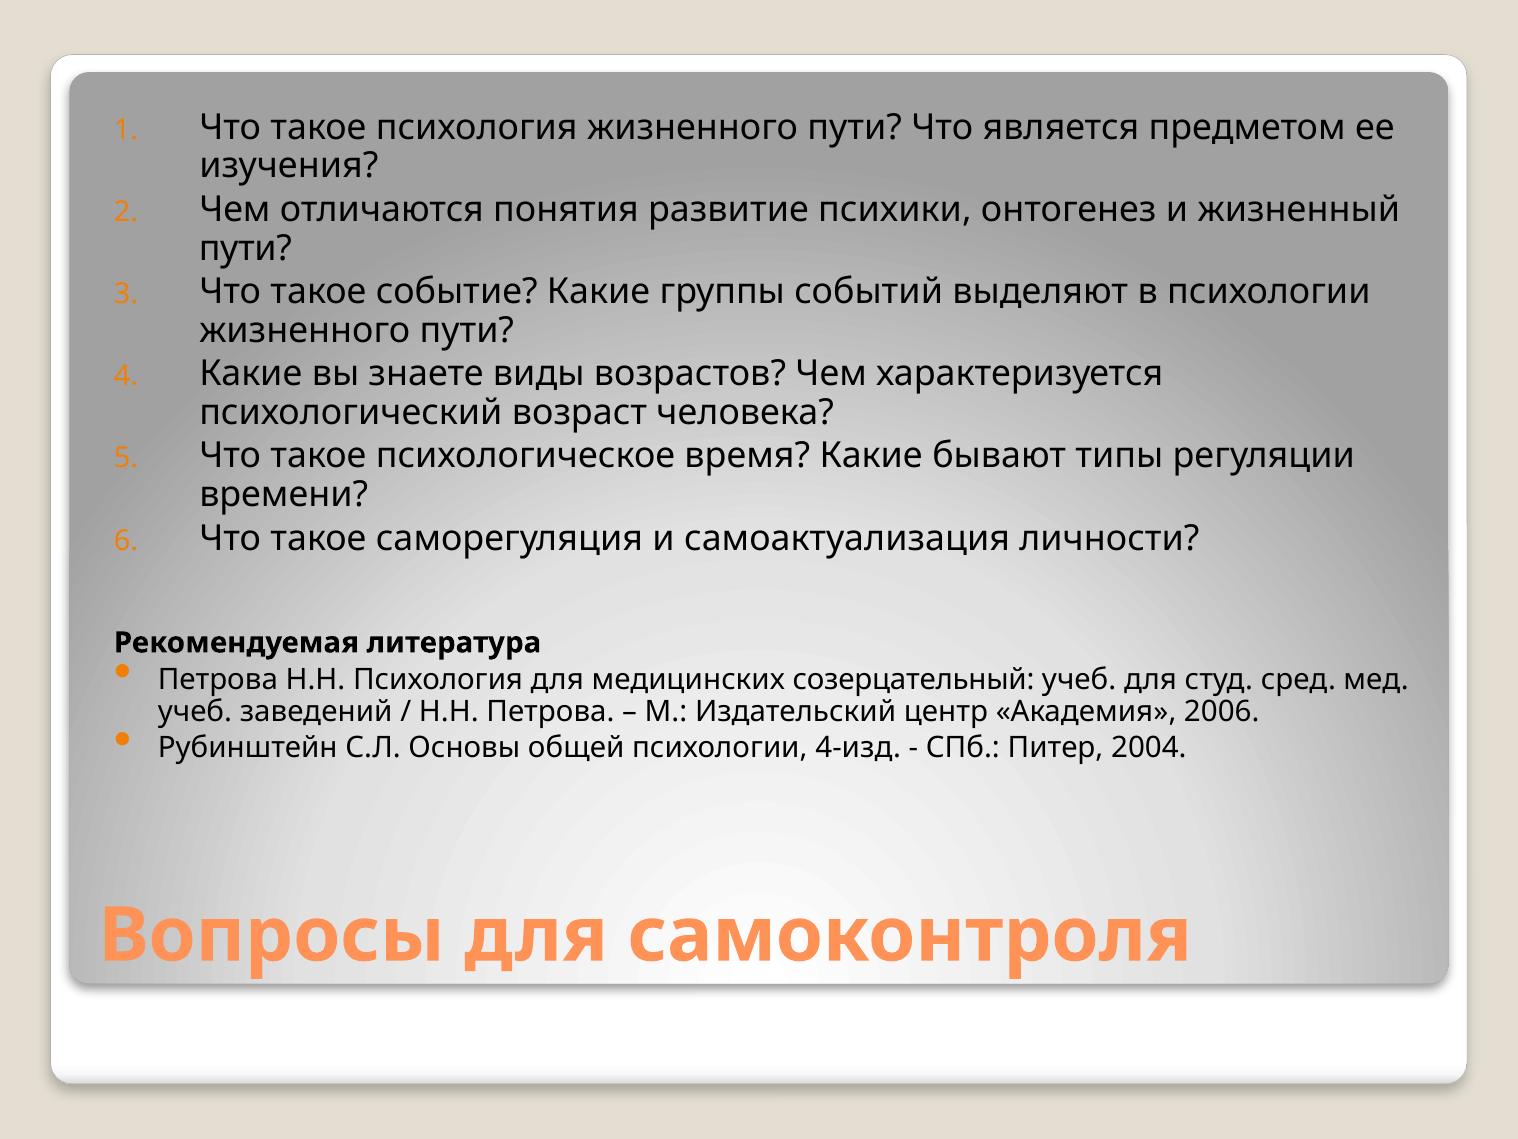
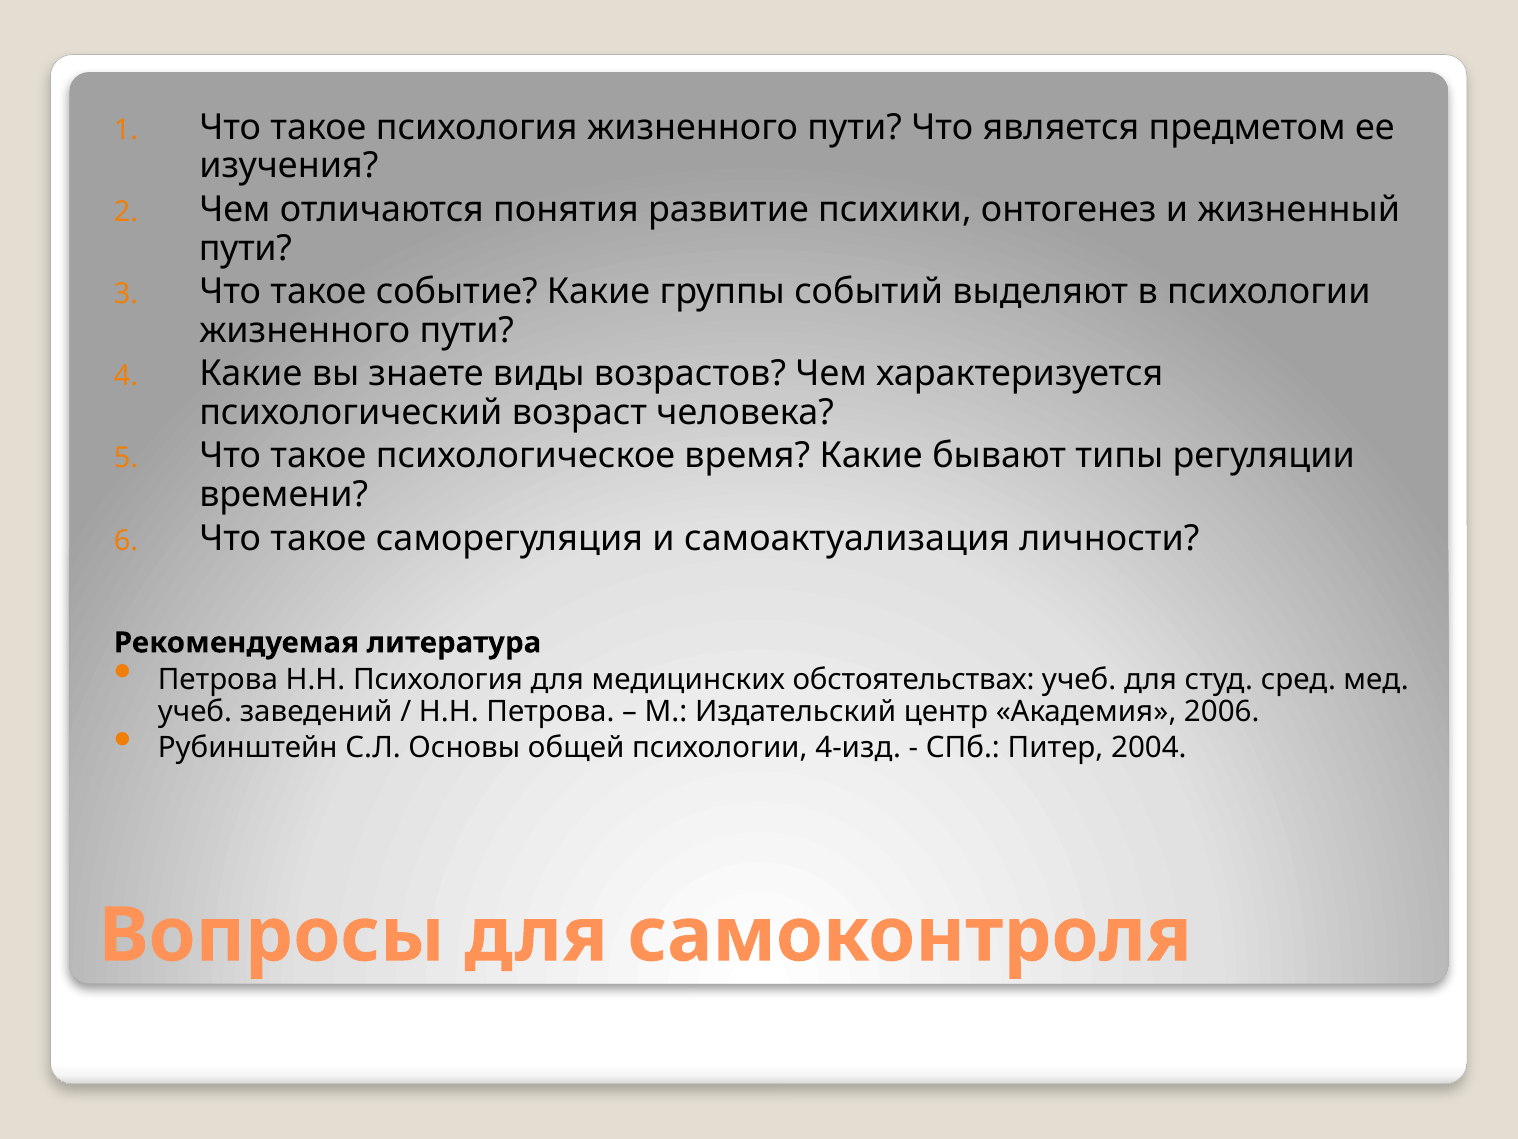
созерцательный: созерцательный -> обстоятельствах (914, 679)
